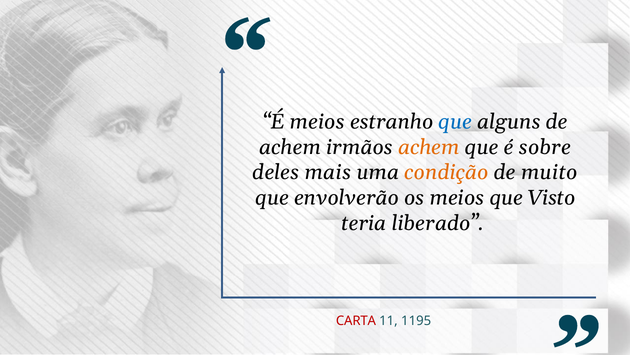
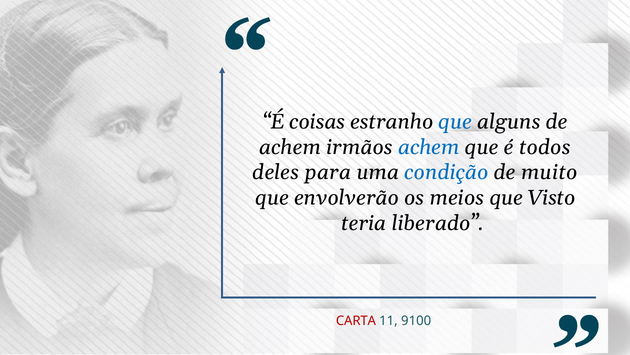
É meios: meios -> coisas (317, 122)
achem colour: orange -> blue (429, 147)
sobre: sobre -> todos (545, 147)
mais: mais -> para (328, 172)
condição colour: orange -> blue (447, 172)
1195: 1195 -> 9100 (416, 320)
